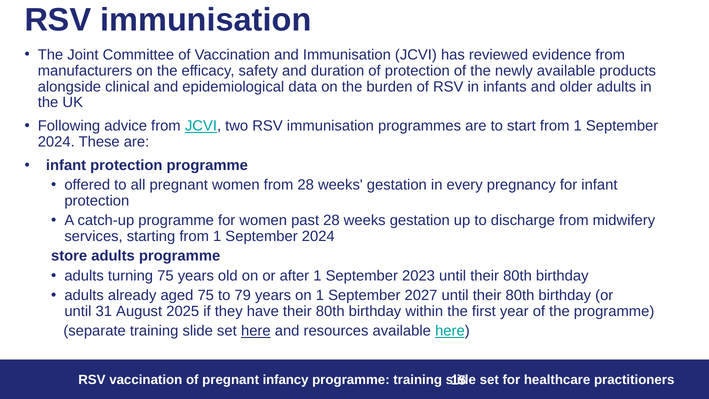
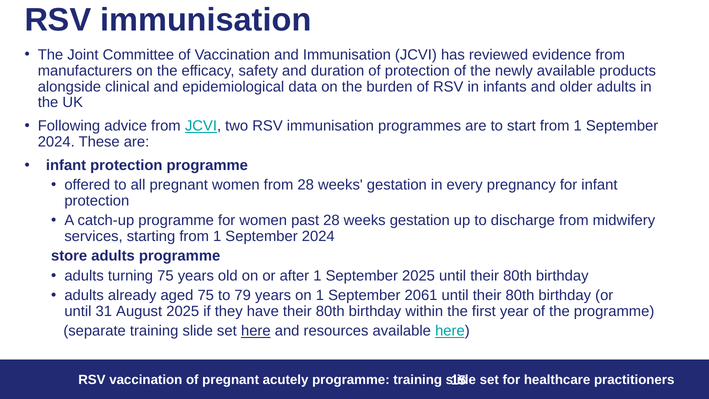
September 2023: 2023 -> 2025 (418, 276)
2027: 2027 -> 2061 (421, 295)
infancy: infancy -> acutely (286, 380)
